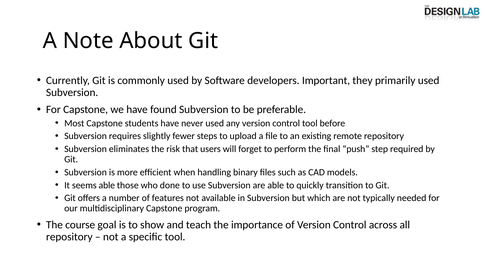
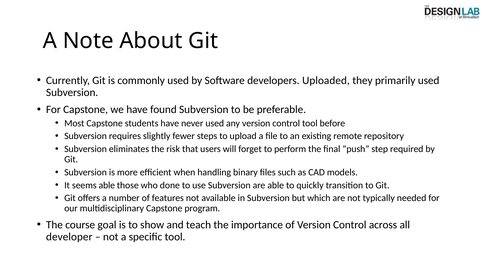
Important: Important -> Uploaded (326, 80)
repository: repository -> developer (69, 237)
